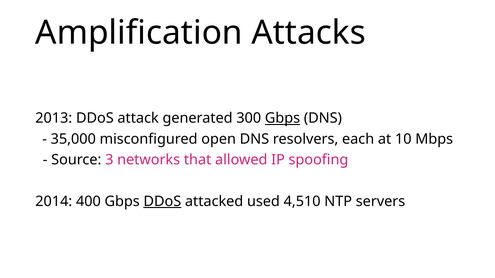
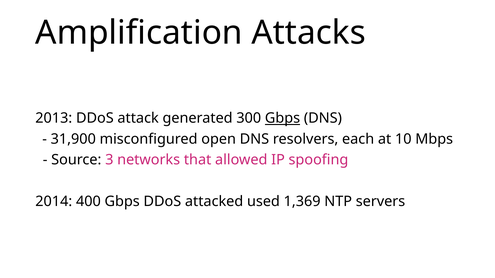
35,000: 35,000 -> 31,900 (73, 139)
DDoS underline: present -> none (162, 202)
4,510: 4,510 -> 1,369 (302, 202)
